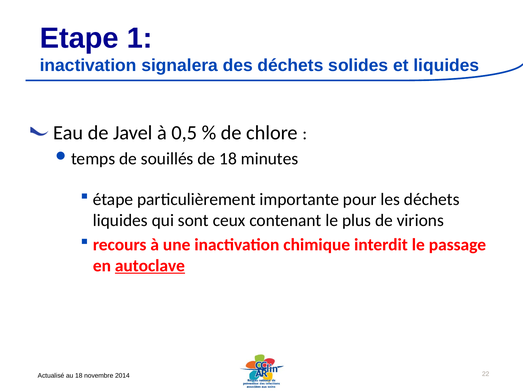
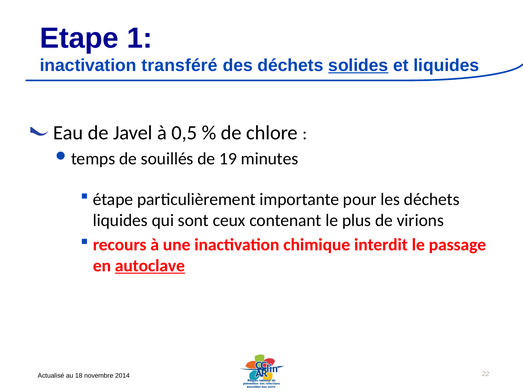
signalera: signalera -> transféré (180, 65)
solides underline: none -> present (358, 65)
de 18: 18 -> 19 (228, 159)
